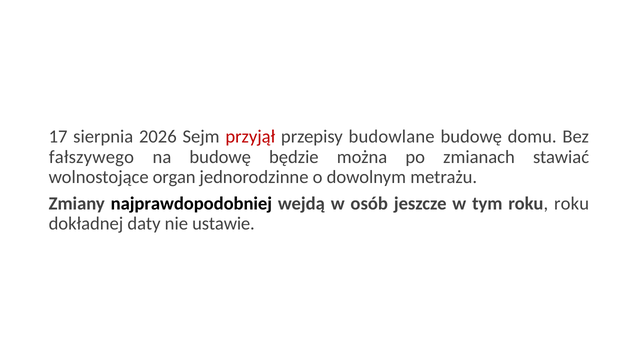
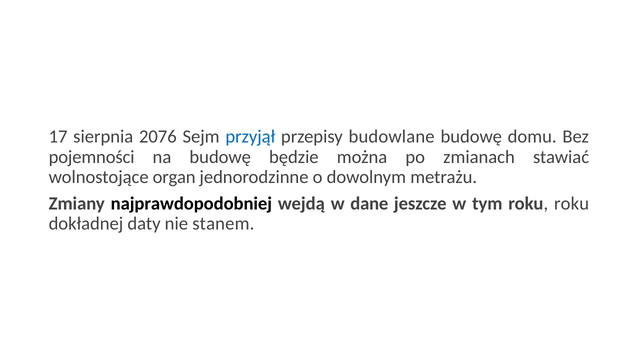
2026: 2026 -> 2076 (158, 137)
przyjął colour: red -> blue (250, 137)
fałszywego: fałszywego -> pojemności (92, 157)
osób: osób -> dane (369, 204)
ustawie: ustawie -> stanem (223, 224)
